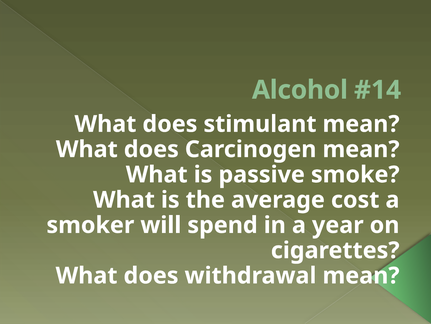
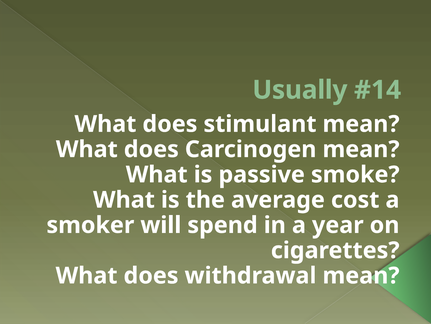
Alcohol: Alcohol -> Usually (300, 90)
